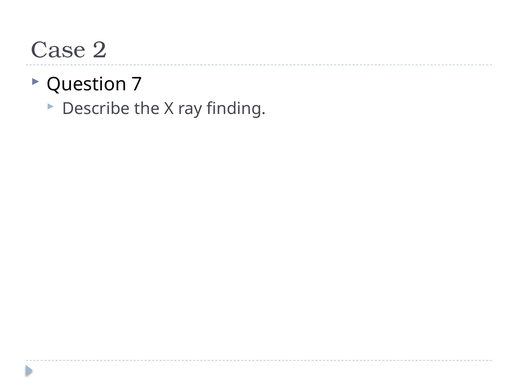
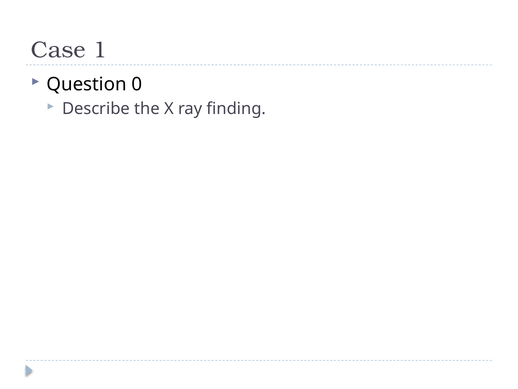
2: 2 -> 1 (100, 50)
7: 7 -> 0 (137, 84)
